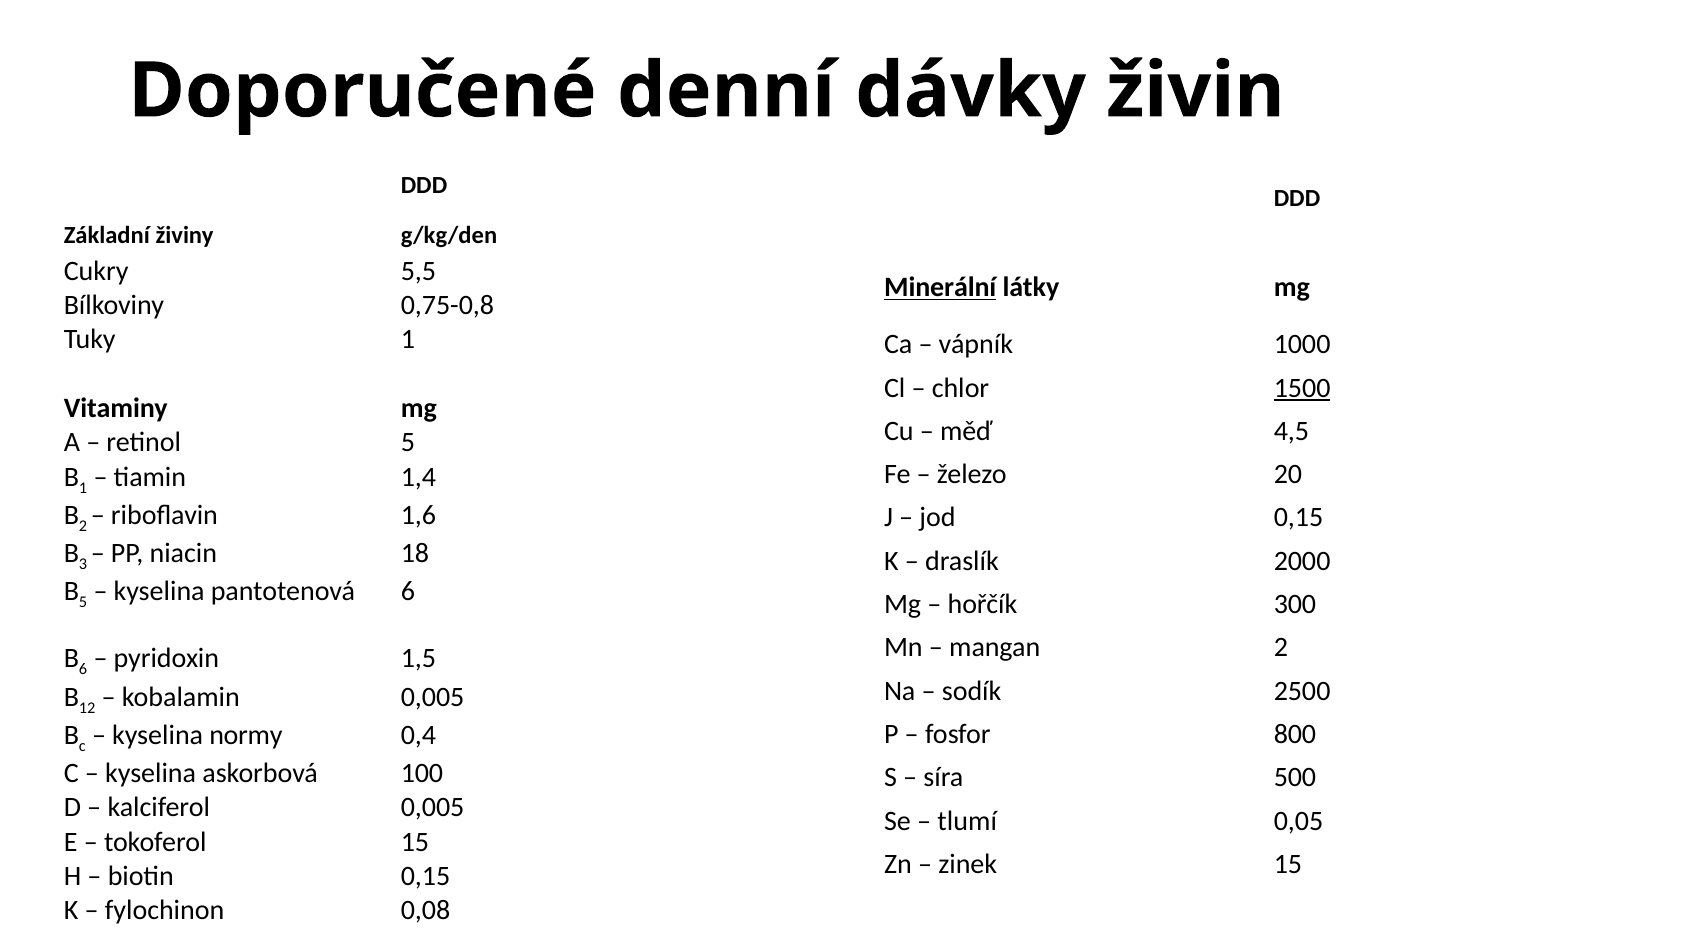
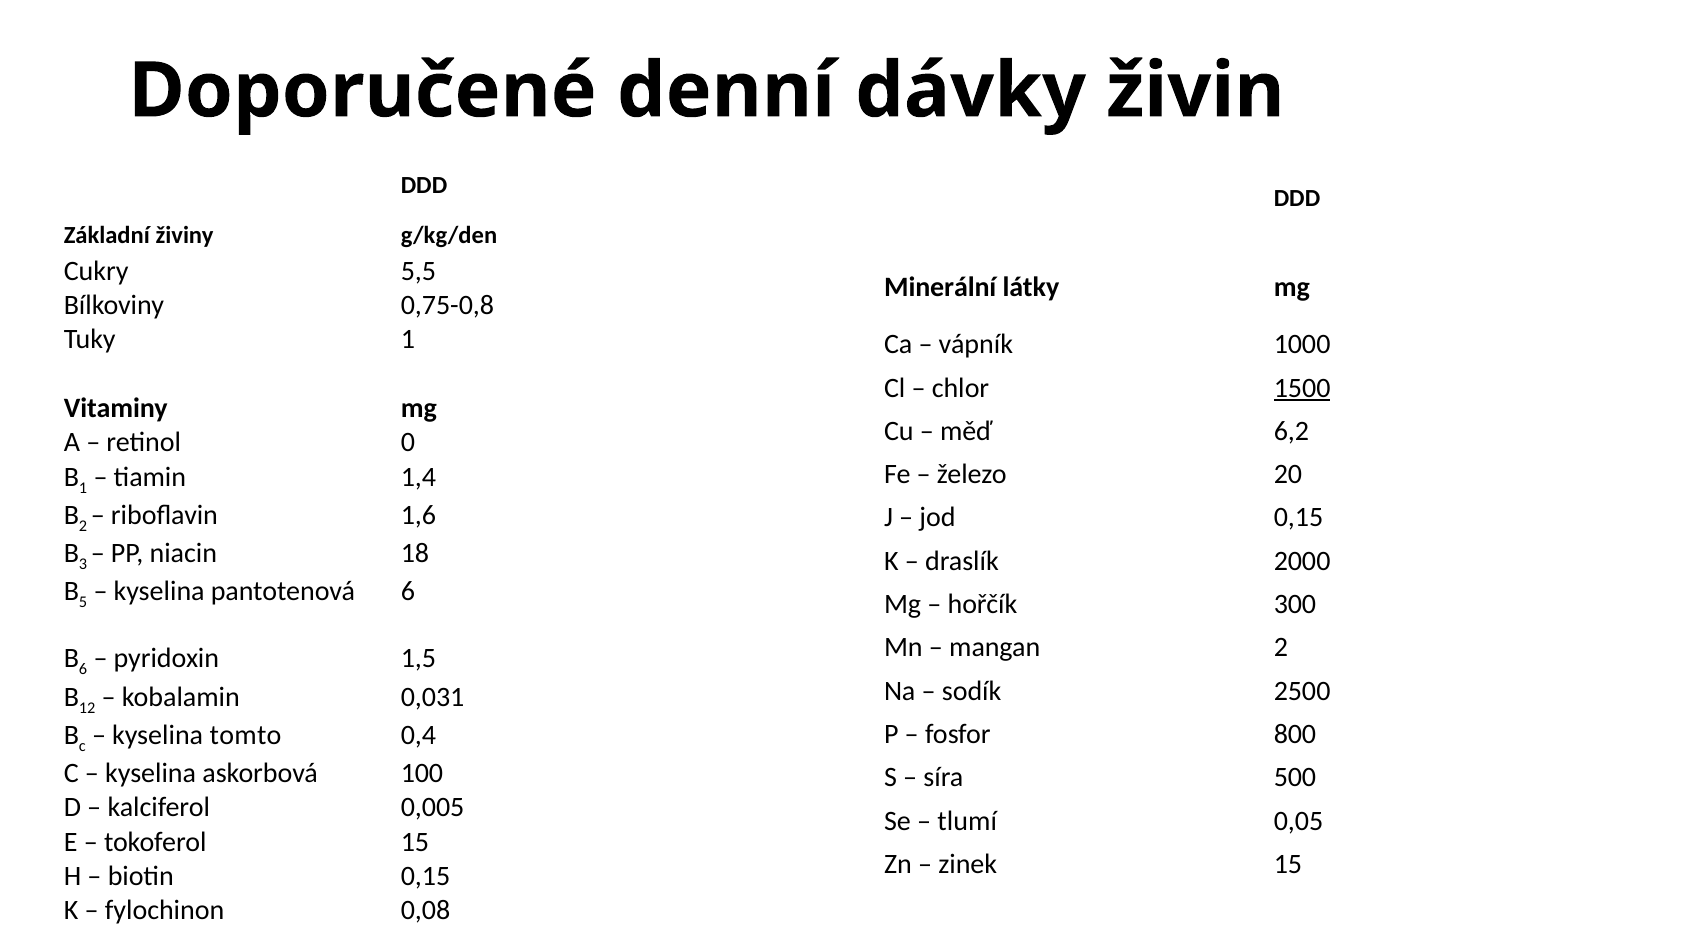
Minerální underline: present -> none (940, 288)
4,5: 4,5 -> 6,2 (1291, 431)
retinol 5: 5 -> 0 (408, 443)
kobalamin 0,005: 0,005 -> 0,031 (433, 697)
normy: normy -> tomto (246, 735)
